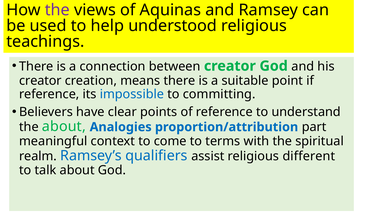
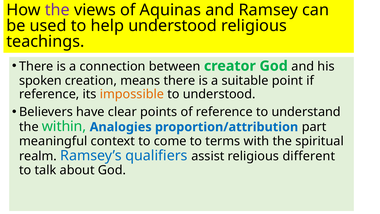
creator: creator -> spoken (40, 80)
impossible colour: blue -> orange (132, 94)
to committing: committing -> understood (219, 94)
the about: about -> within (64, 126)
